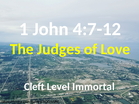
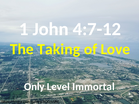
Judges: Judges -> Taking (59, 49)
Cleft: Cleft -> Only (34, 87)
